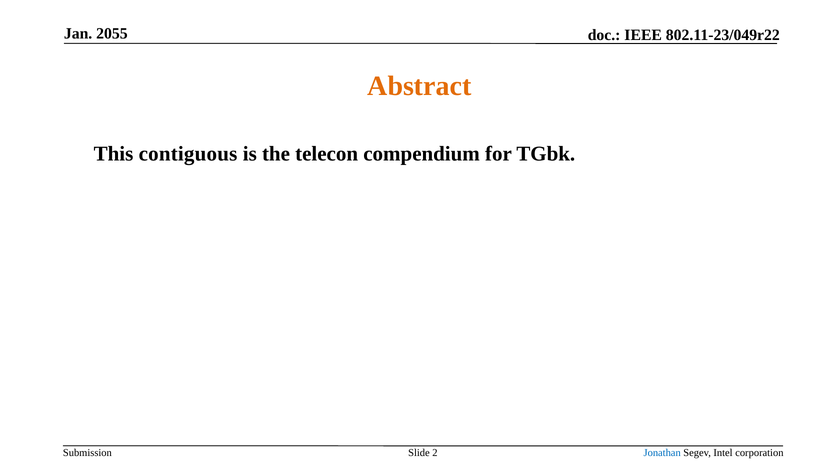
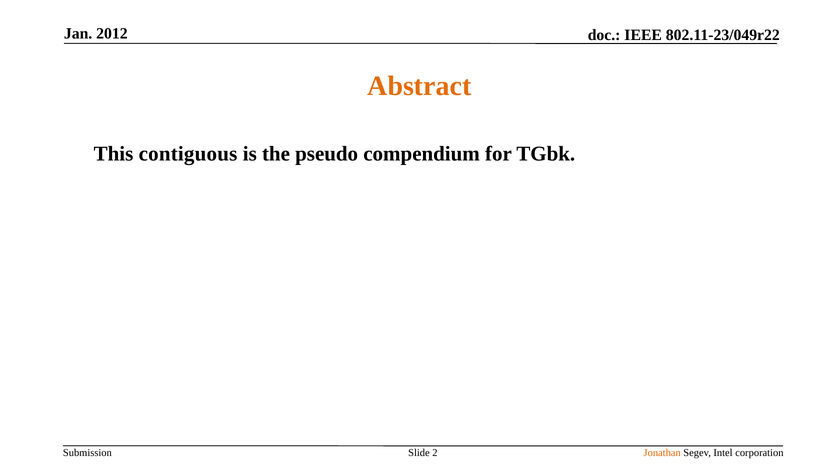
2055: 2055 -> 2012 (112, 33)
telecon: telecon -> pseudo (327, 154)
Jonathan colour: blue -> orange (662, 453)
